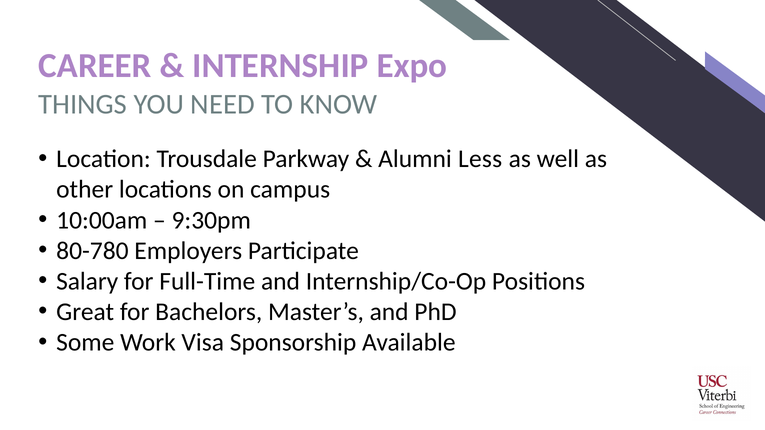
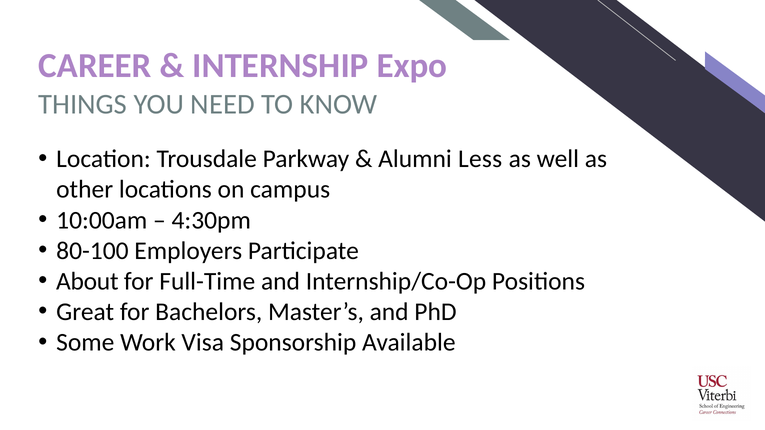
9:30pm: 9:30pm -> 4:30pm (211, 220)
80-780: 80-780 -> 80-100 (92, 251)
Salary: Salary -> About (87, 282)
